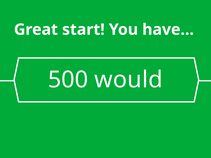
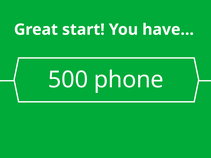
would: would -> phone (129, 80)
